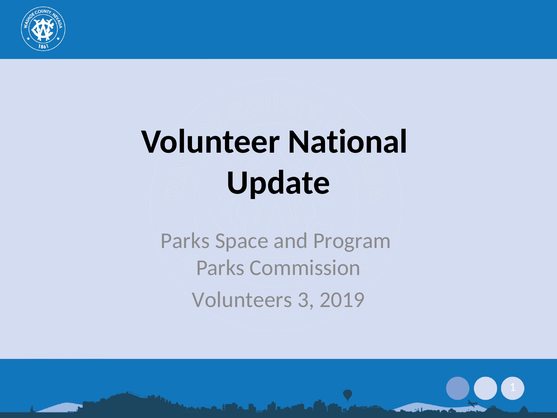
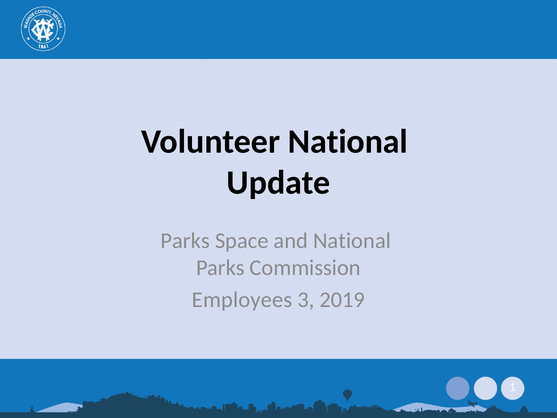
and Program: Program -> National (352, 241)
Volunteers: Volunteers -> Employees (242, 299)
